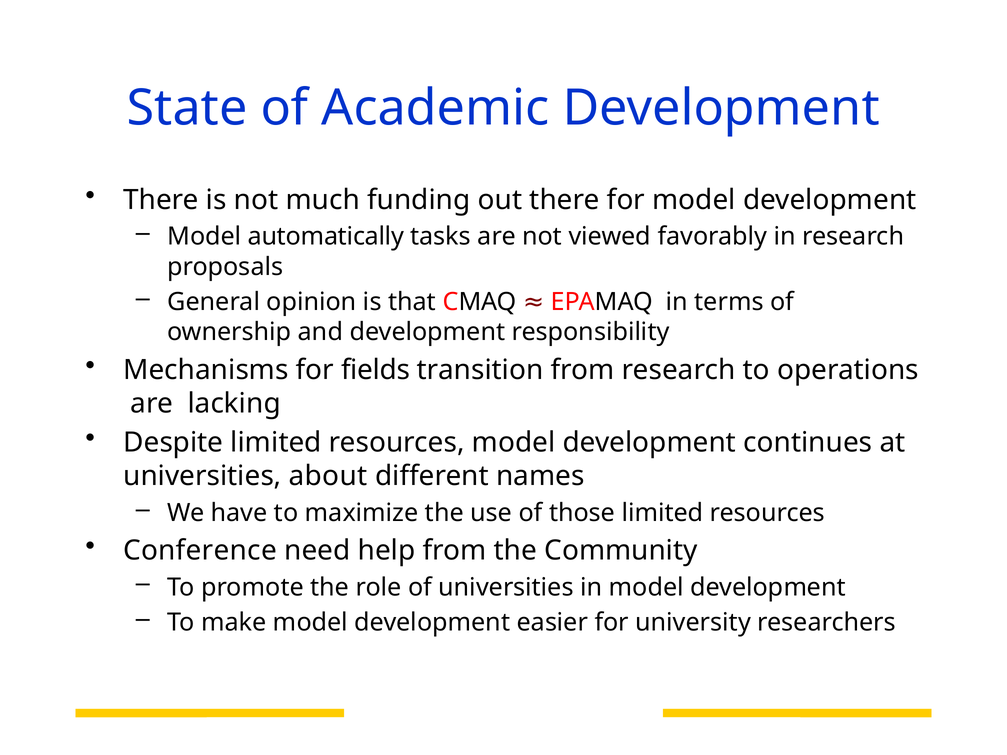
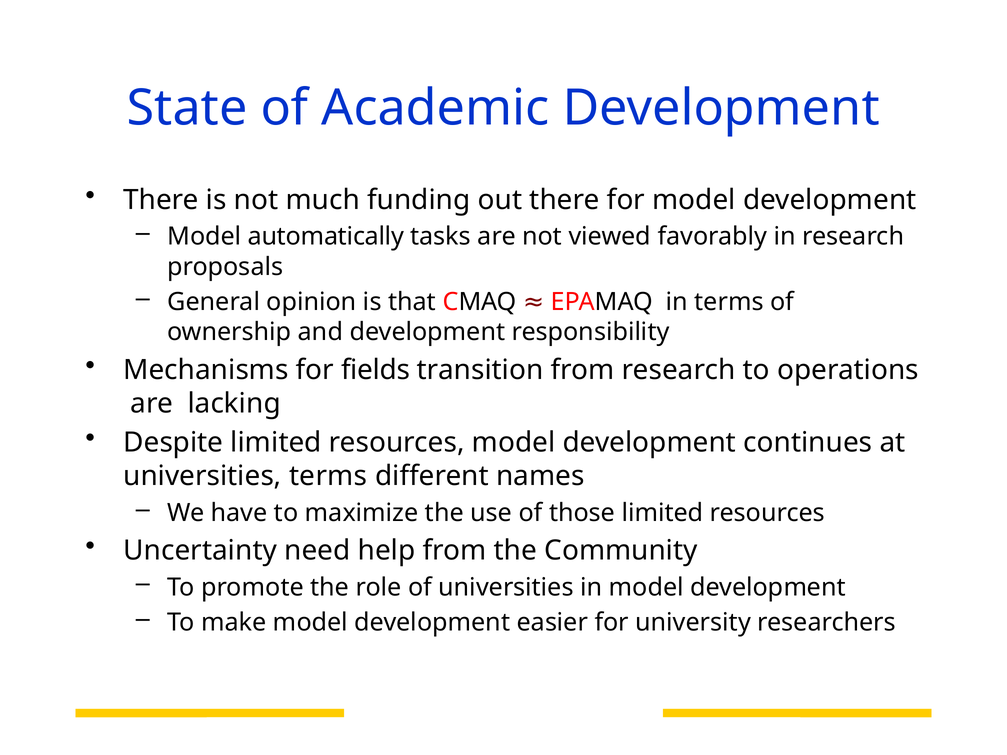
universities about: about -> terms (328, 476)
Conference: Conference -> Uncertainty (200, 551)
